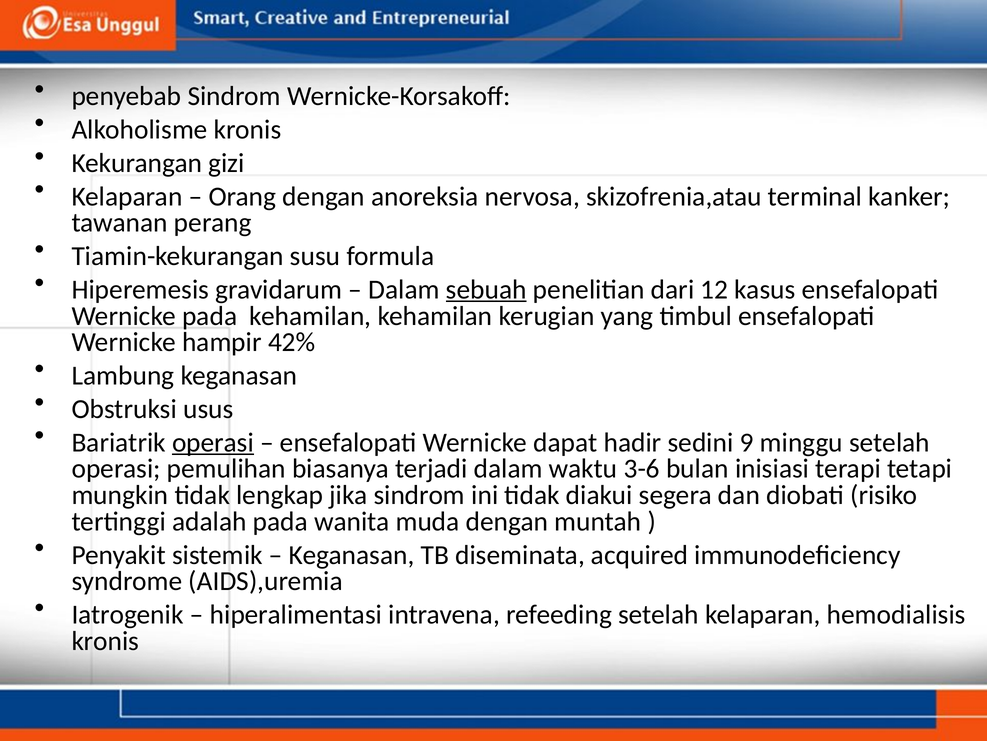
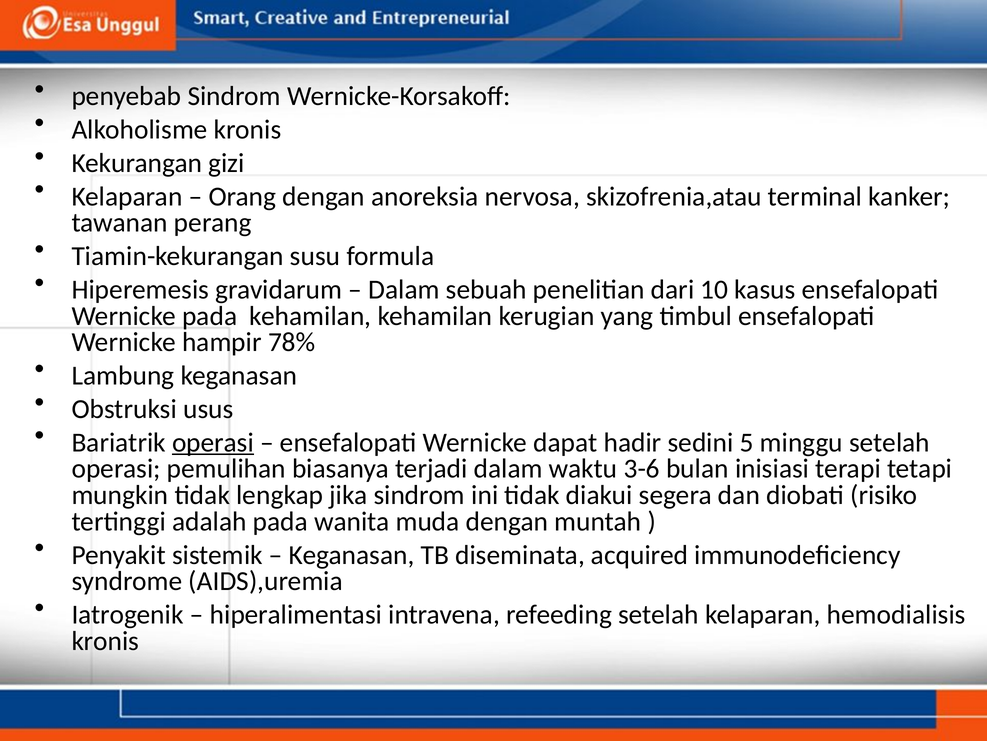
sebuah underline: present -> none (486, 289)
12: 12 -> 10 (714, 289)
42%: 42% -> 78% (292, 342)
9: 9 -> 5 (747, 442)
